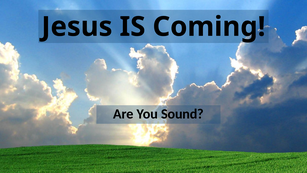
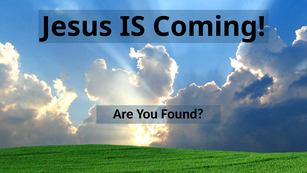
Sound: Sound -> Found (182, 114)
